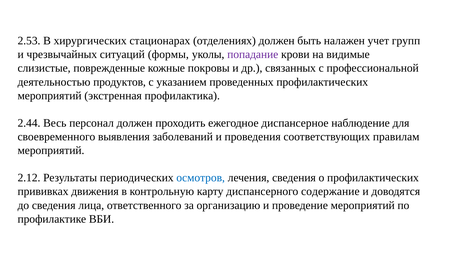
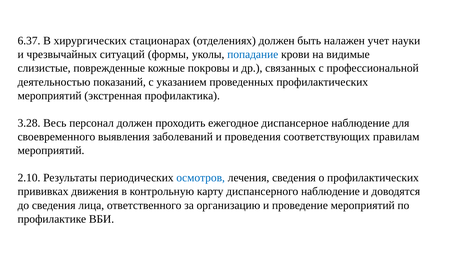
2.53: 2.53 -> 6.37 (29, 41)
групп: групп -> науки (406, 41)
попадание colour: purple -> blue (253, 54)
продуктов: продуктов -> показаний (120, 82)
2.44: 2.44 -> 3.28 (29, 123)
2.12: 2.12 -> 2.10 (29, 178)
диспансерного содержание: содержание -> наблюдение (330, 191)
